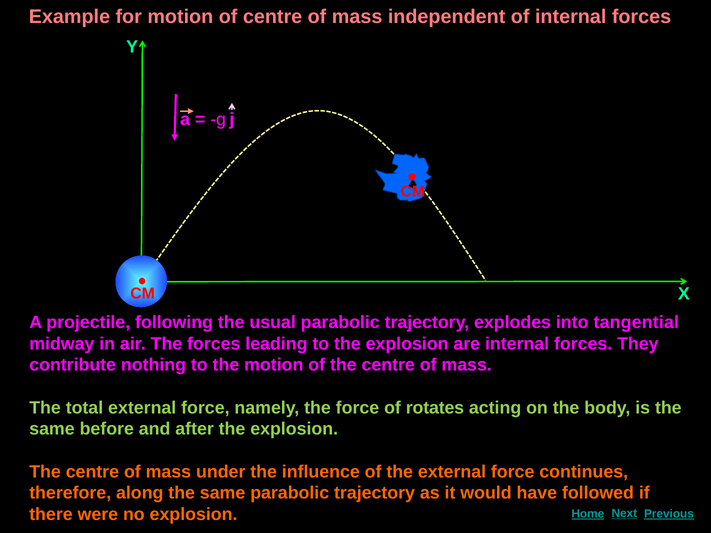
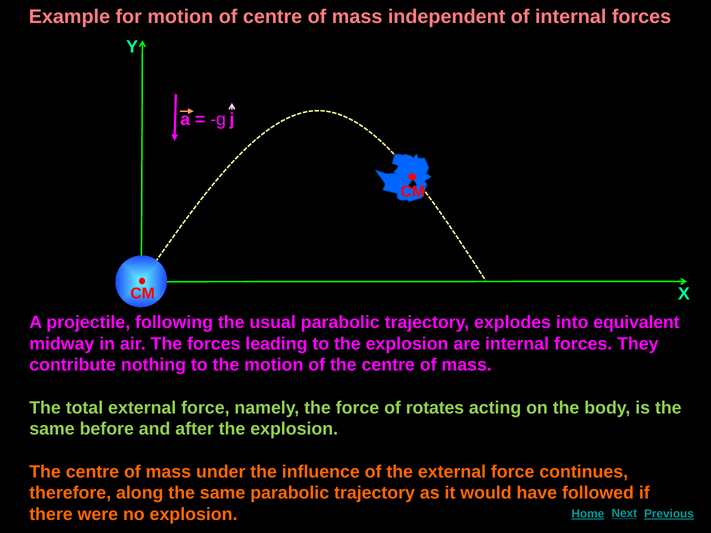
tangential: tangential -> equivalent (636, 323)
